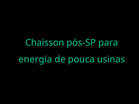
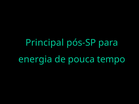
Chaisson: Chaisson -> Principal (45, 43)
usinas: usinas -> tempo (111, 59)
